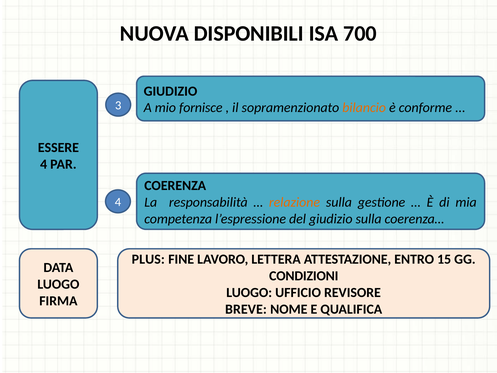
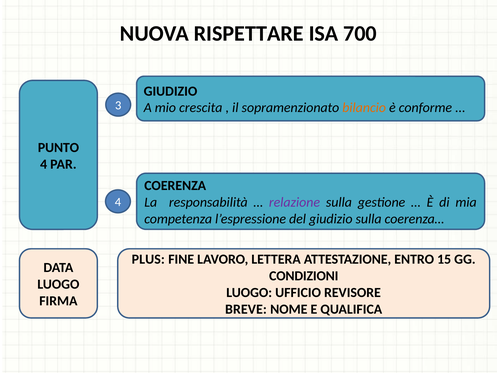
DISPONIBILI: DISPONIBILI -> RISPETTARE (249, 33)
fornisce: fornisce -> crescita (201, 108)
ESSERE: ESSERE -> PUNTO (58, 147)
relazione colour: orange -> purple (295, 202)
